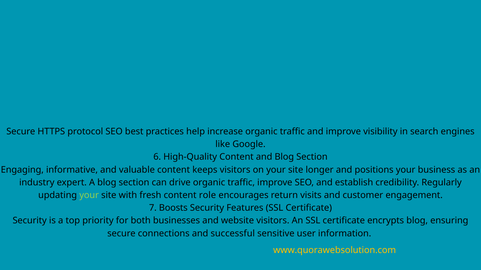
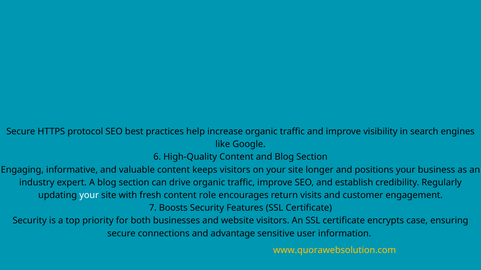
your colour: light green -> white (89, 196)
encrypts blog: blog -> case (417, 221)
successful: successful -> advantage (233, 234)
